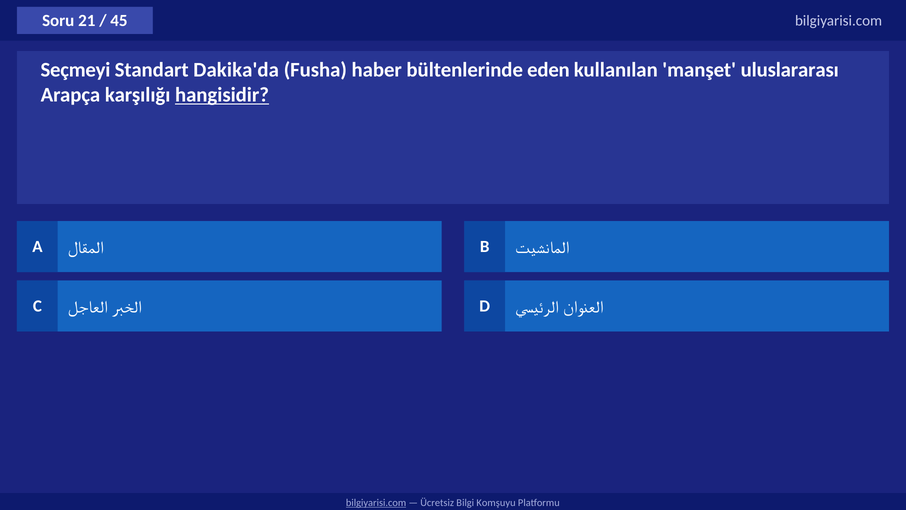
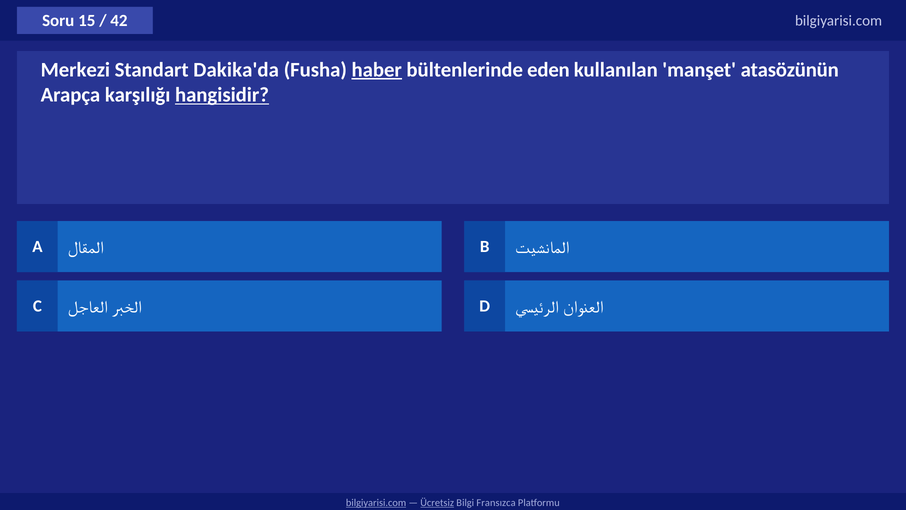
21: 21 -> 15 (87, 21)
45: 45 -> 42 (119, 21)
Seçmeyi: Seçmeyi -> Merkezi (75, 70)
haber underline: none -> present (377, 70)
uluslararası: uluslararası -> atasözünün (790, 70)
Ücretsiz underline: none -> present (437, 503)
Komşuyu: Komşuyu -> Fransızca (496, 503)
